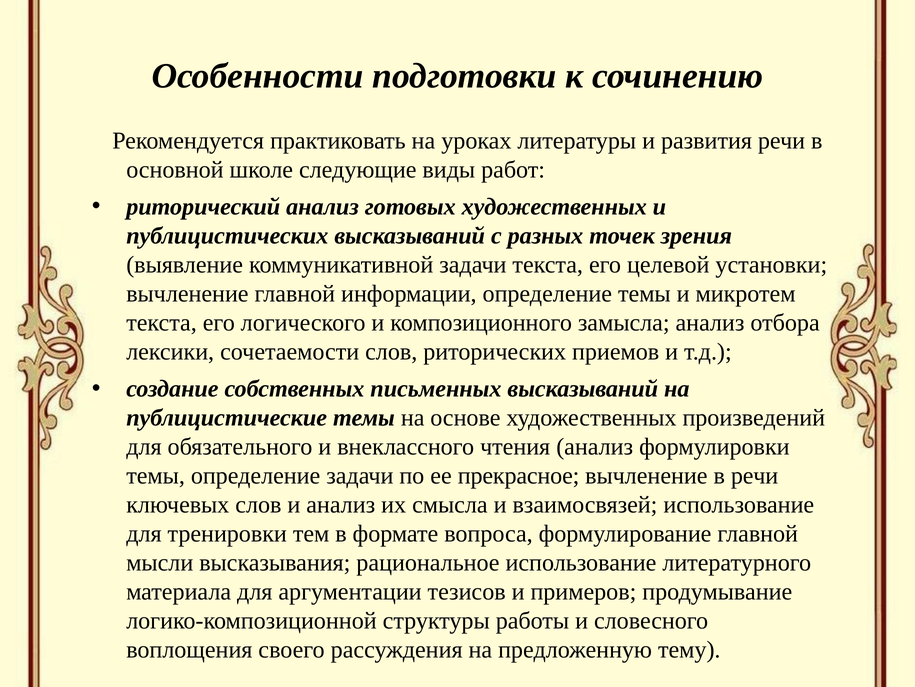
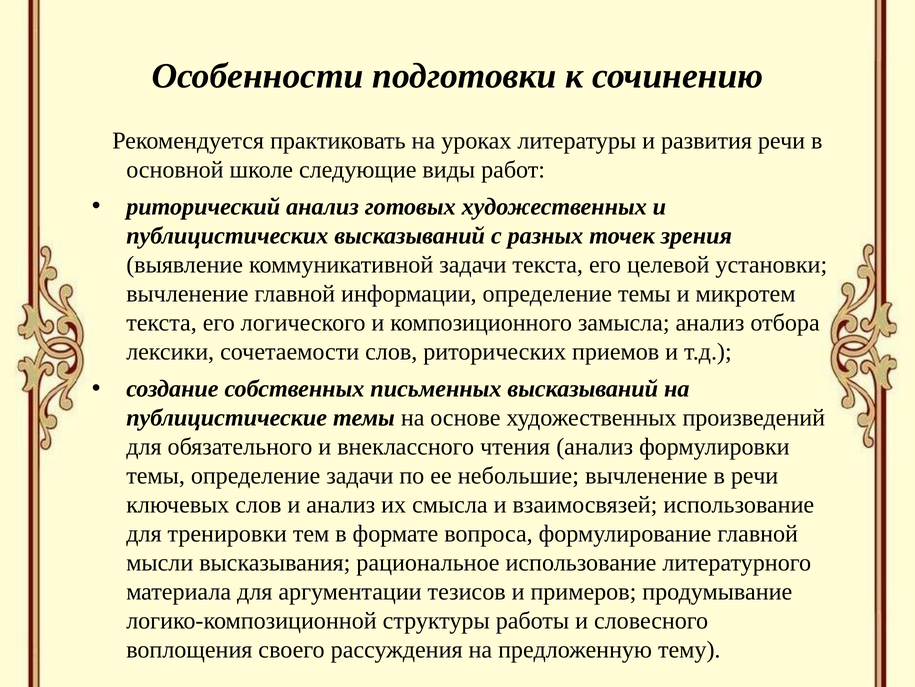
прекрасное: прекрасное -> небольшие (518, 475)
